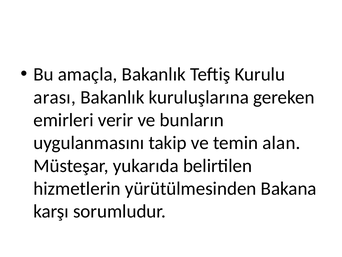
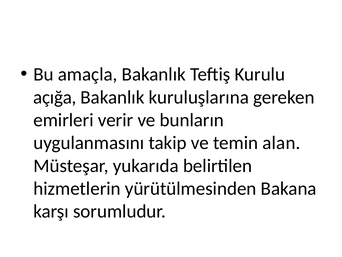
arası: arası -> açığa (55, 97)
